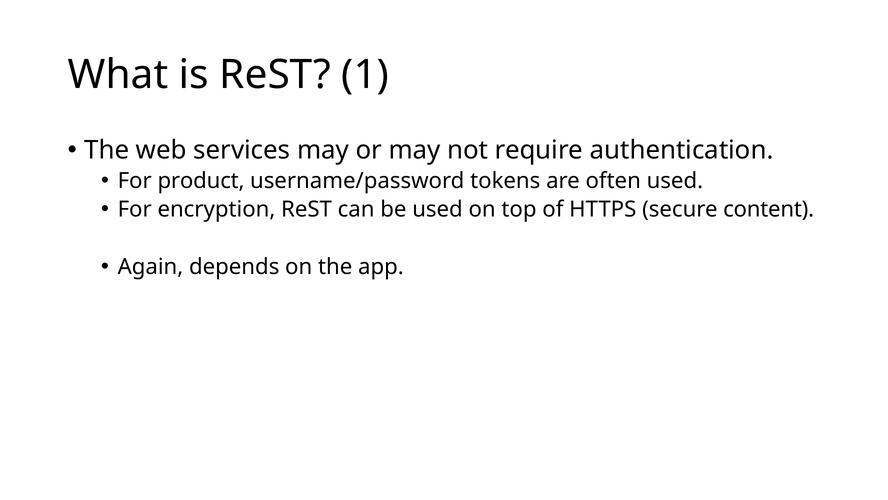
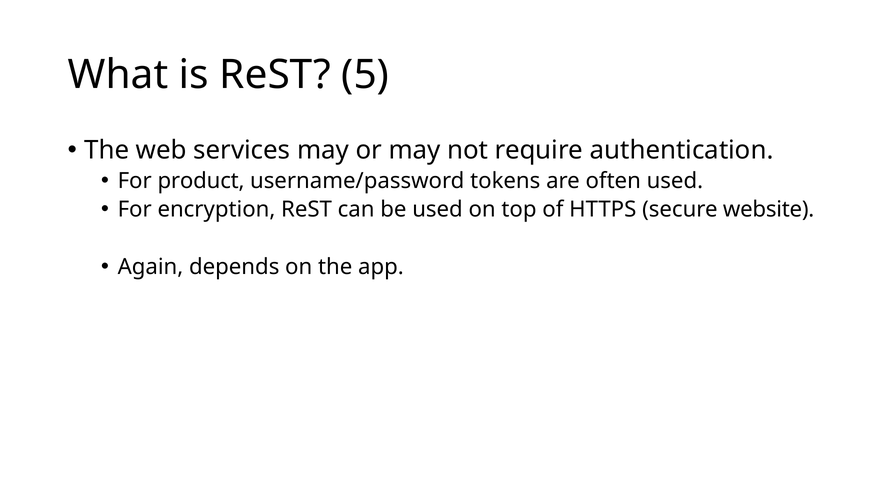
1: 1 -> 5 (365, 75)
content: content -> website (769, 209)
